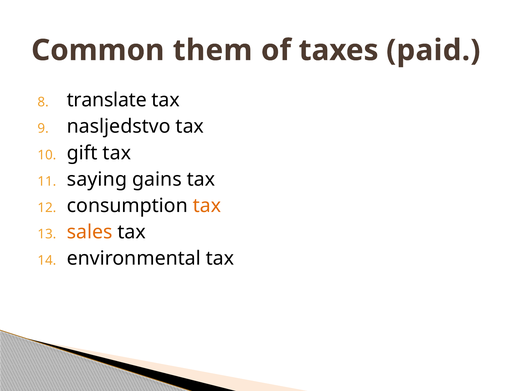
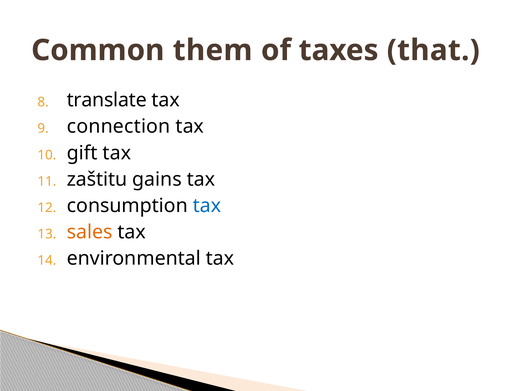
paid: paid -> that (433, 50)
nasljedstvo: nasljedstvo -> connection (119, 126)
saying: saying -> zaštitu (97, 179)
tax colour: orange -> blue (207, 206)
